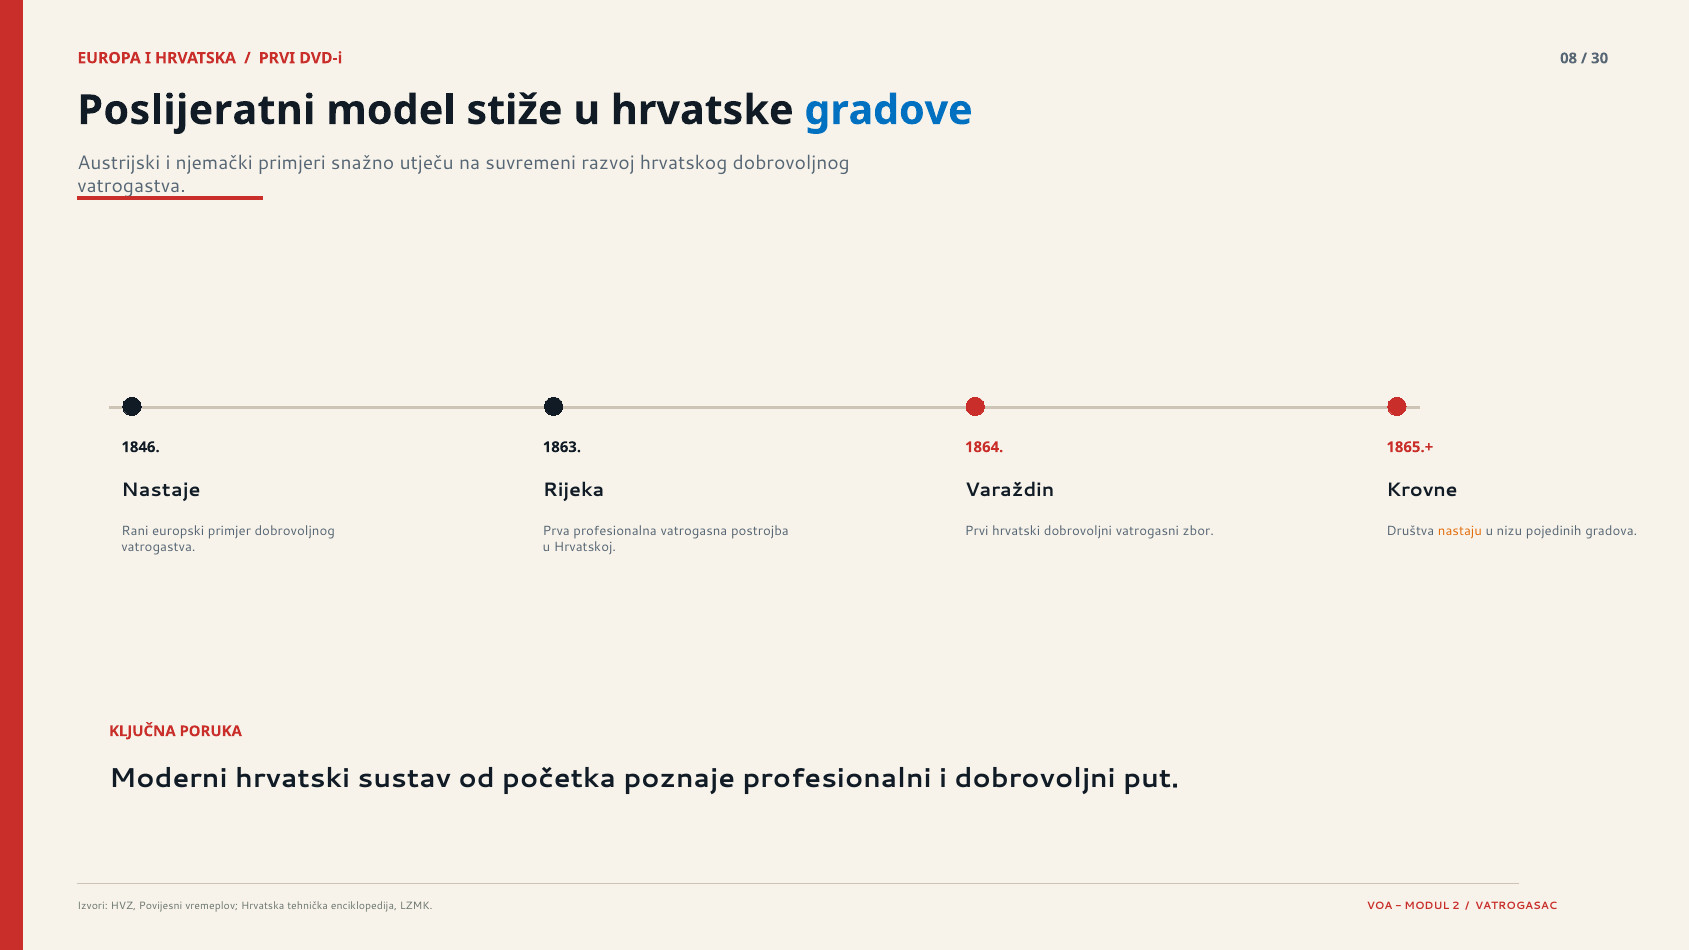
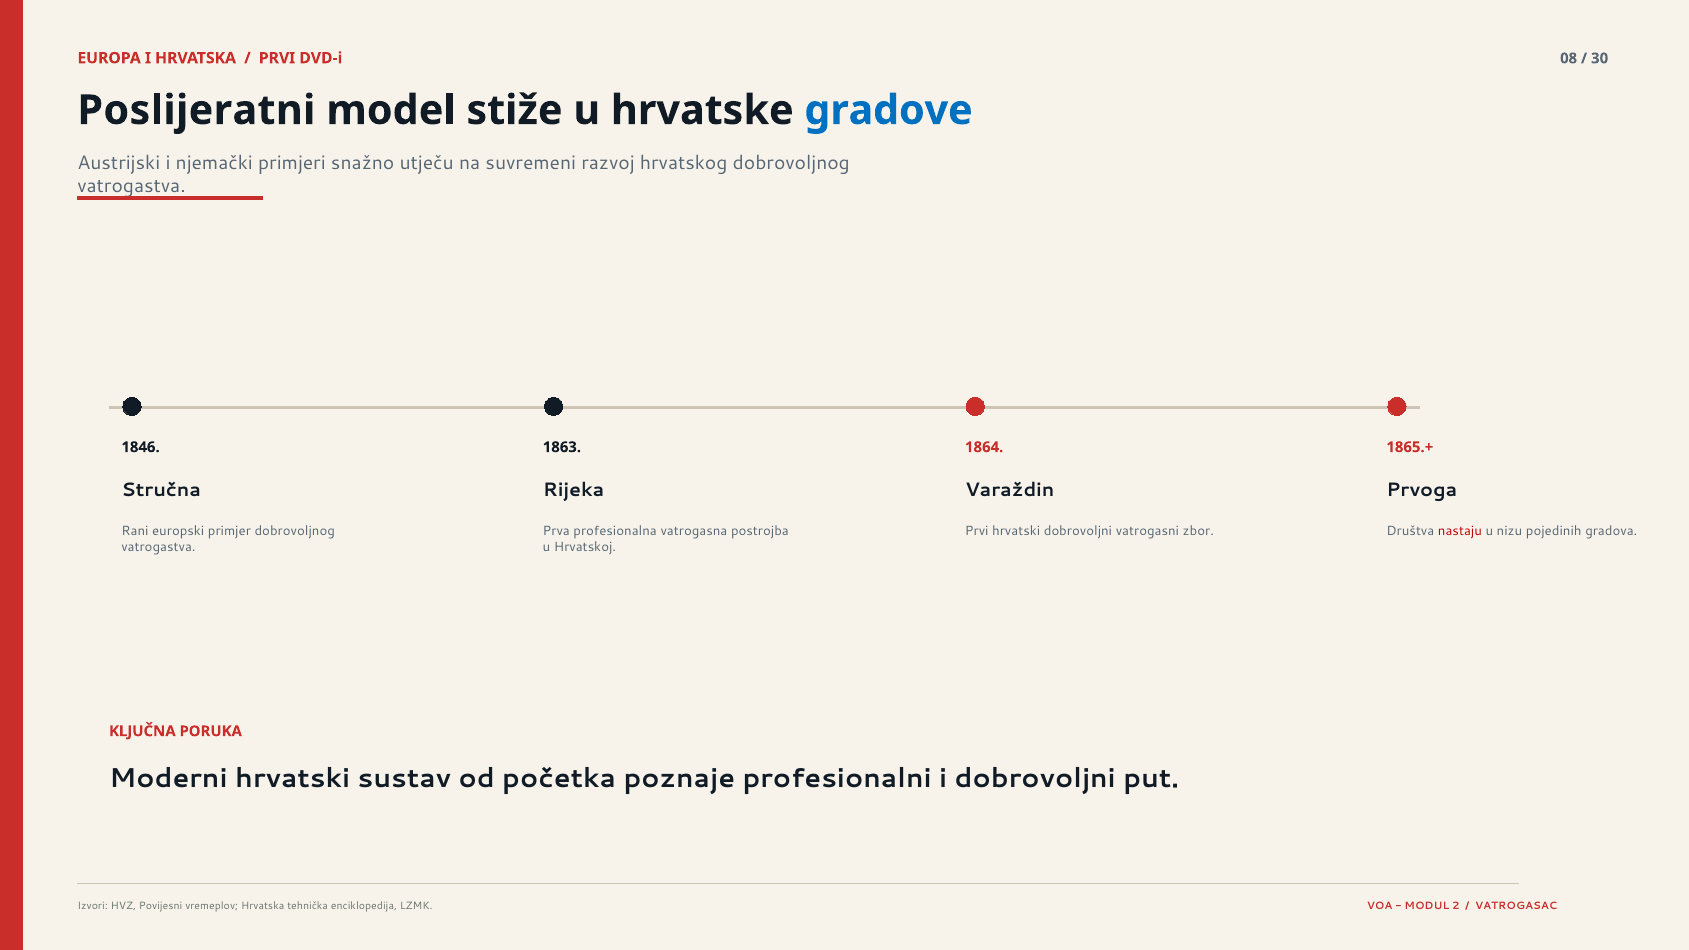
Nastaje: Nastaje -> Stručna (161, 491)
Krovne: Krovne -> Prvoga (1422, 491)
nastaju colour: orange -> red (1460, 531)
